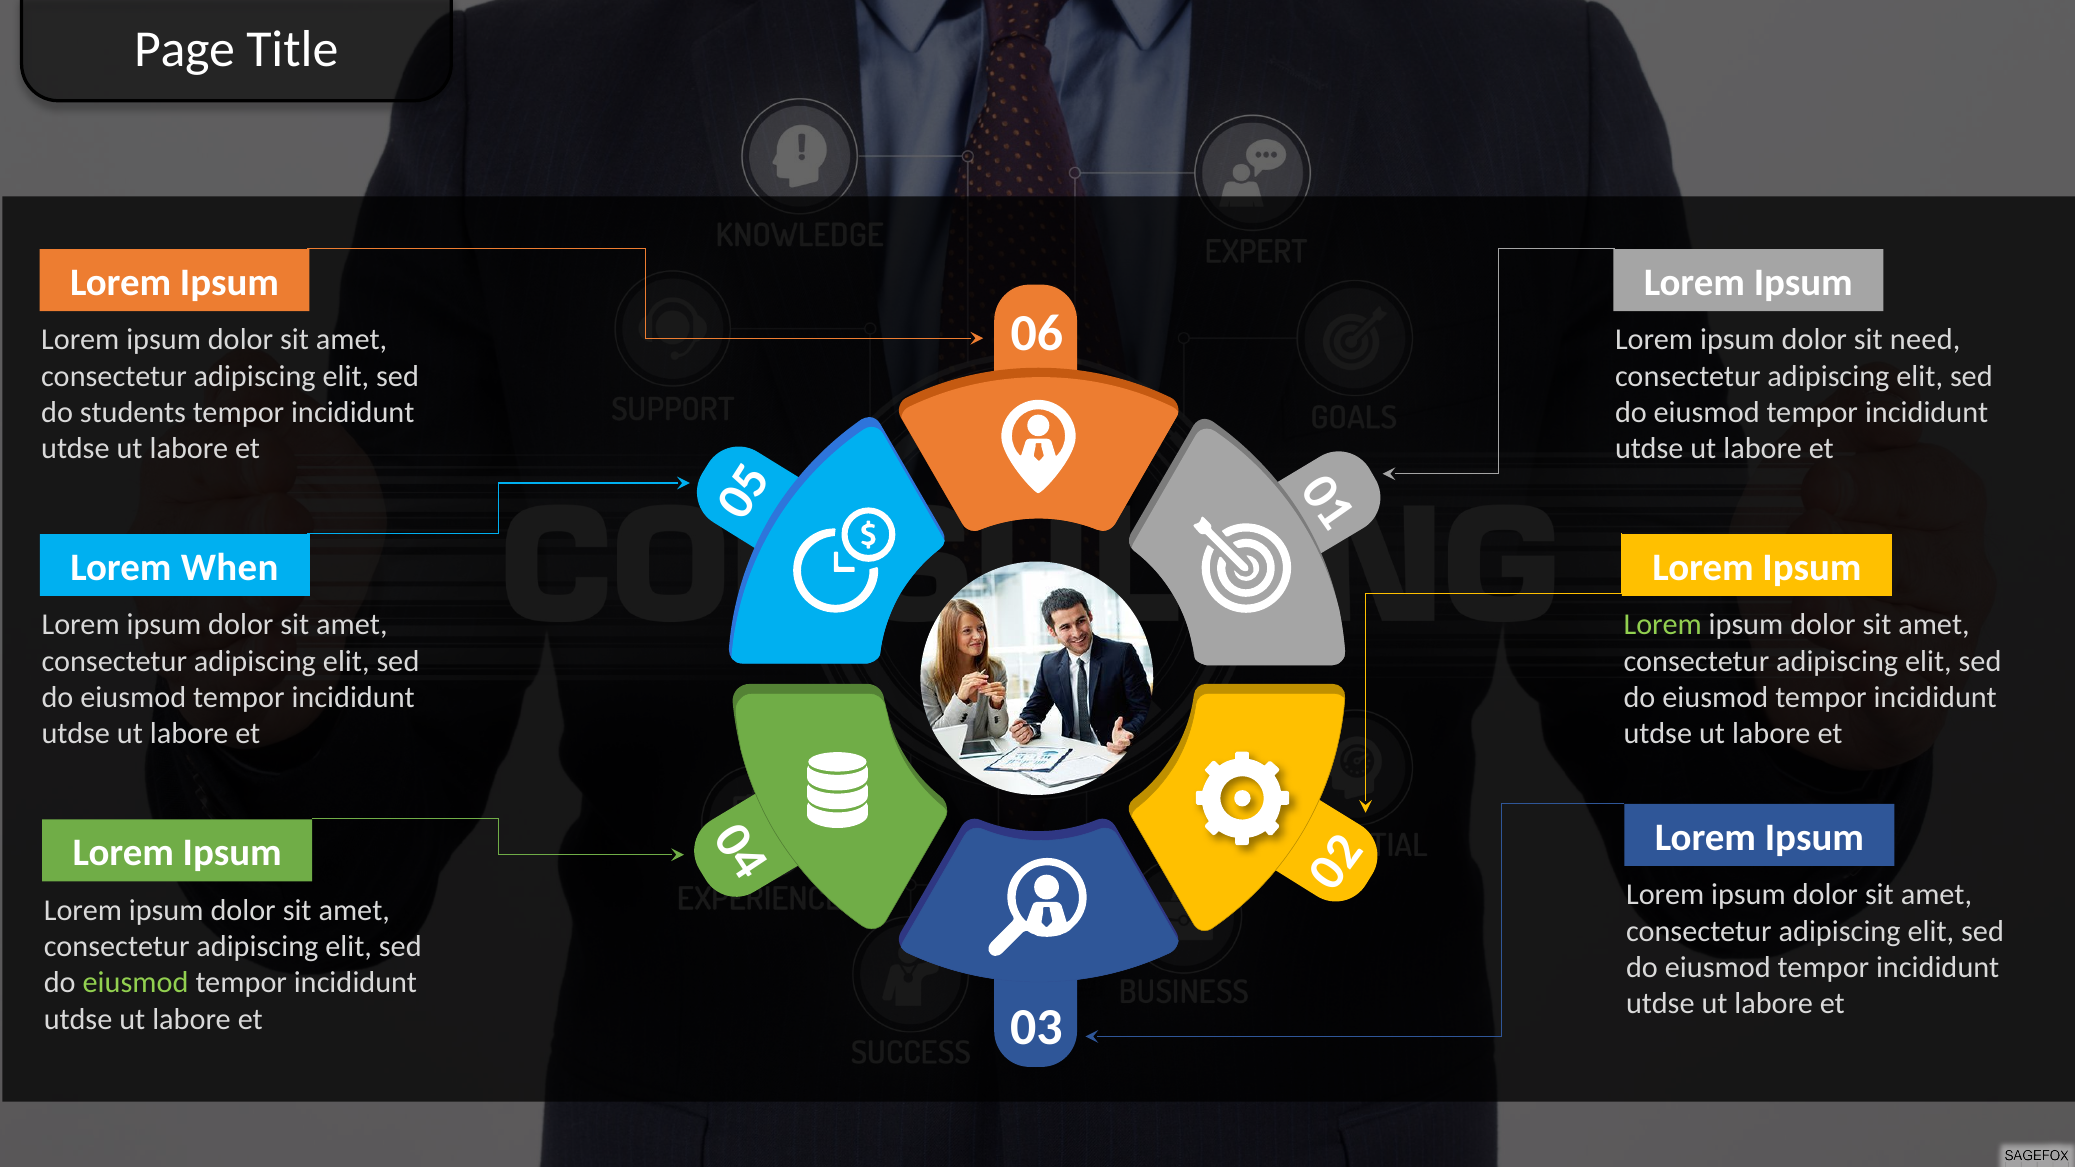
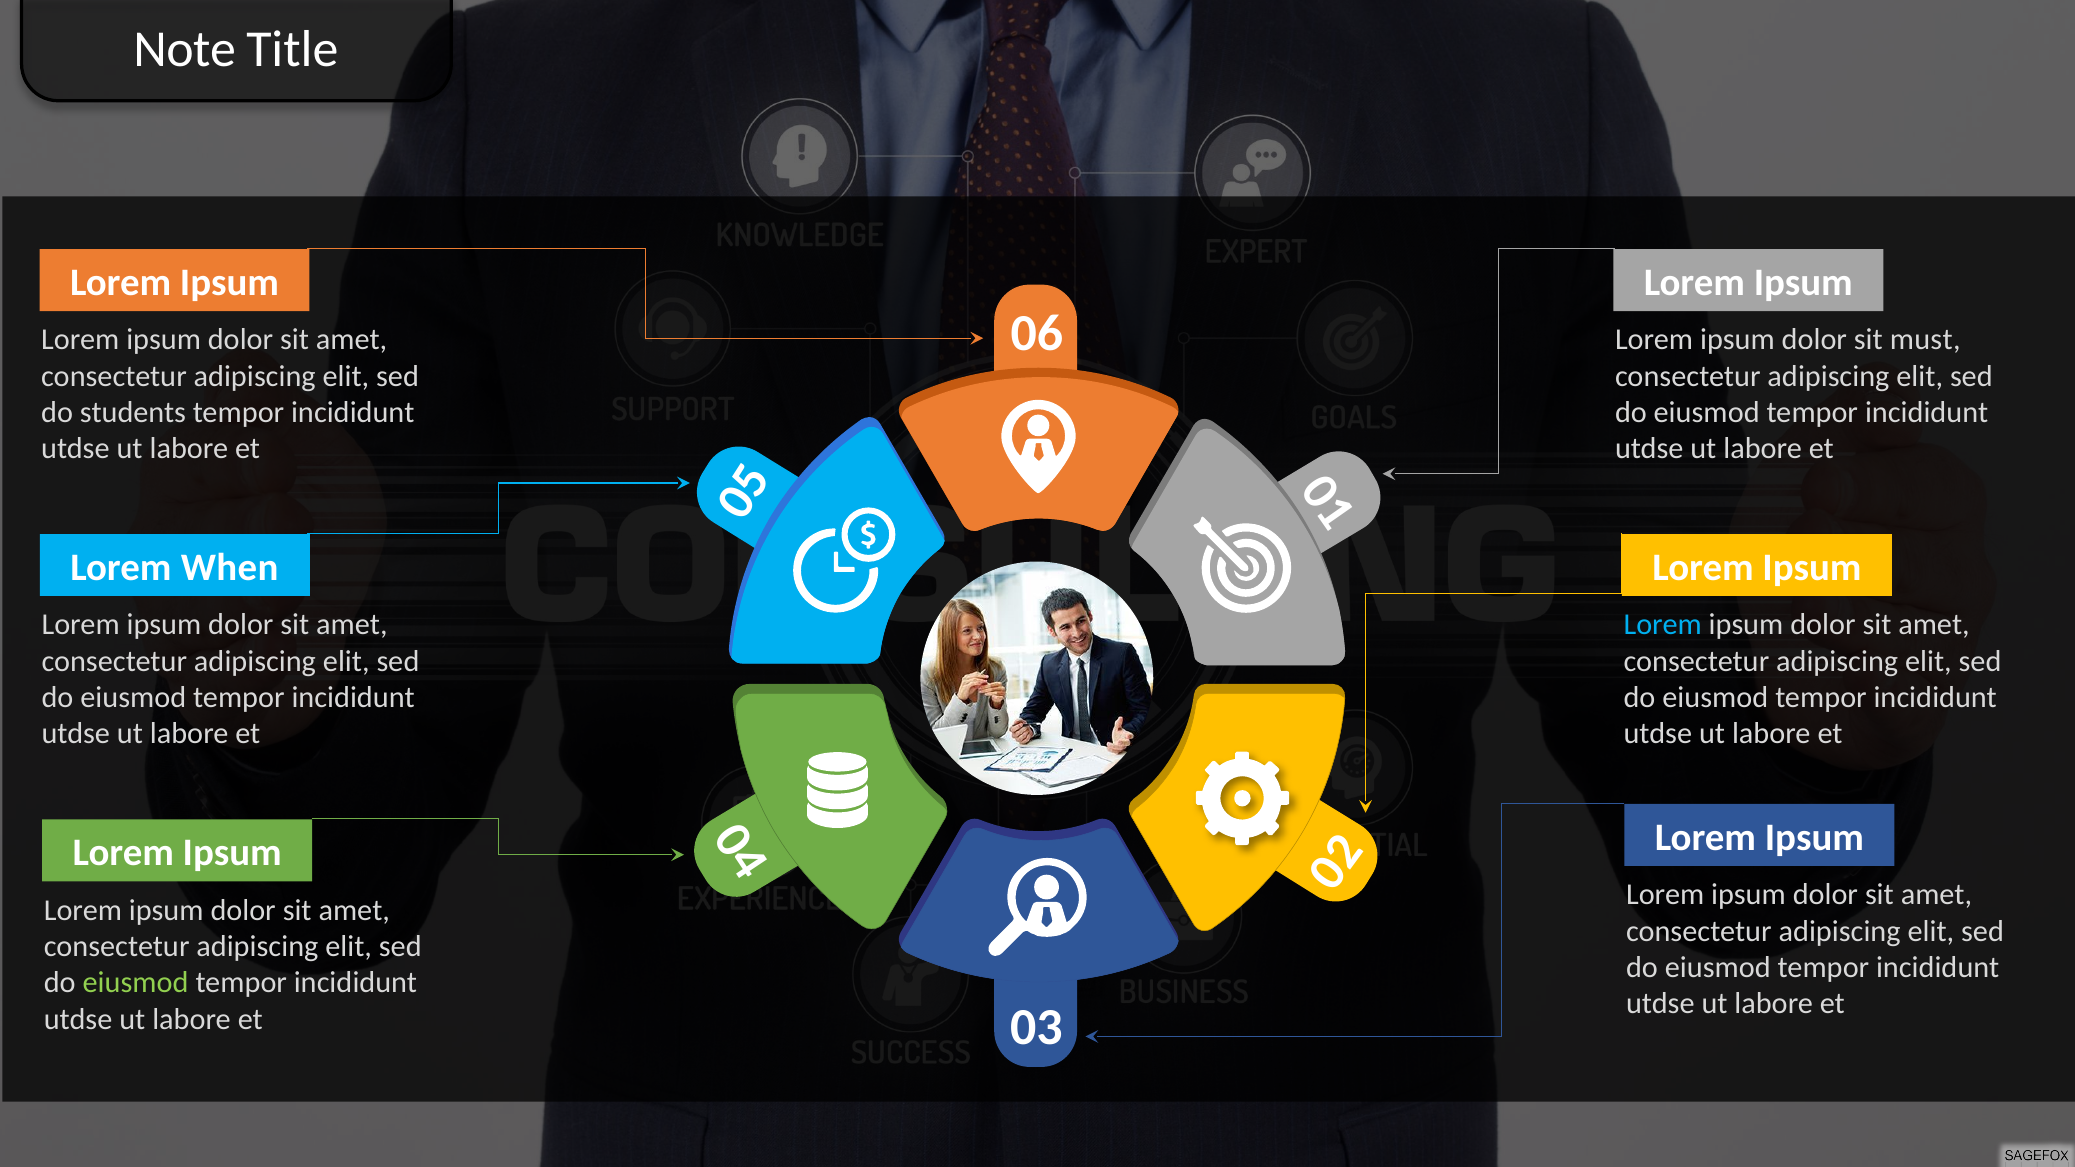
Page: Page -> Note (185, 49)
need: need -> must (1925, 340)
Lorem colour: light green -> light blue (1663, 625)
